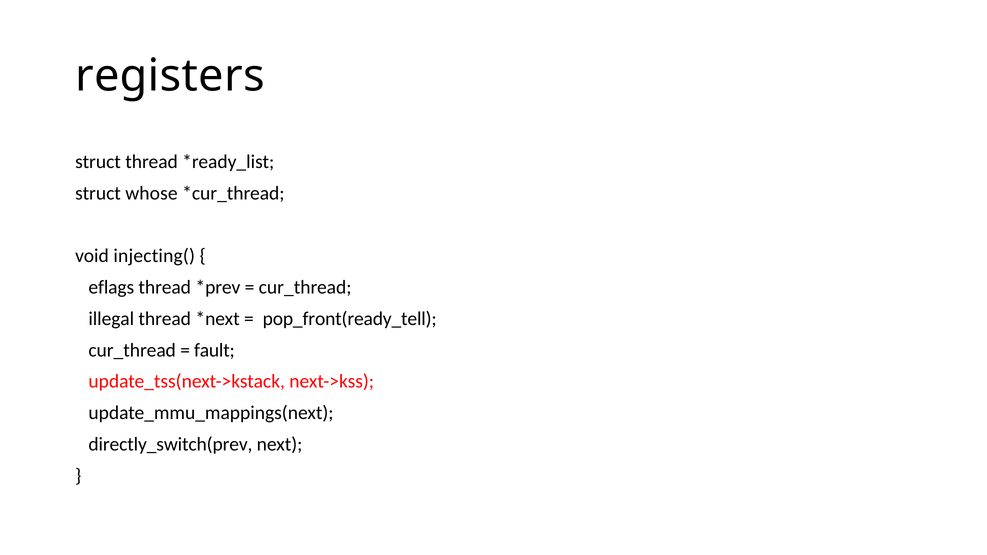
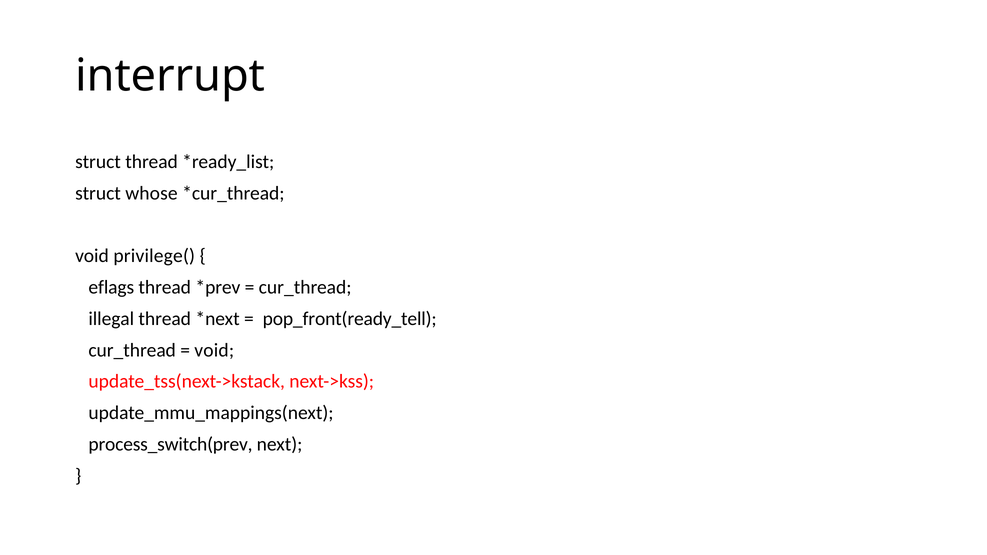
registers: registers -> interrupt (170, 76)
injecting(: injecting( -> privilege( (154, 256)
fault: fault -> void (214, 350)
directly_switch(prev: directly_switch(prev -> process_switch(prev (170, 444)
